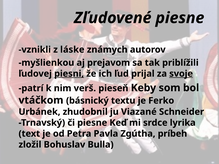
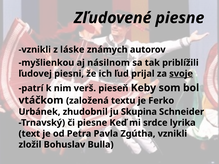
prejavom: prejavom -> násilnom (109, 63)
piesni underline: present -> none (69, 74)
básnický: básnický -> založená (87, 101)
Viazané: Viazané -> Skupina (139, 112)
Zgútha príbeh: príbeh -> vznikli (172, 134)
